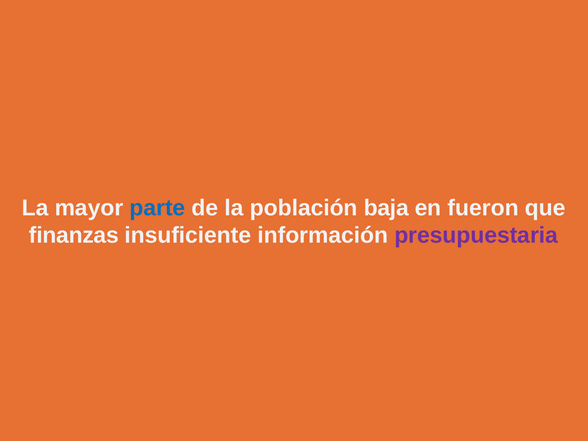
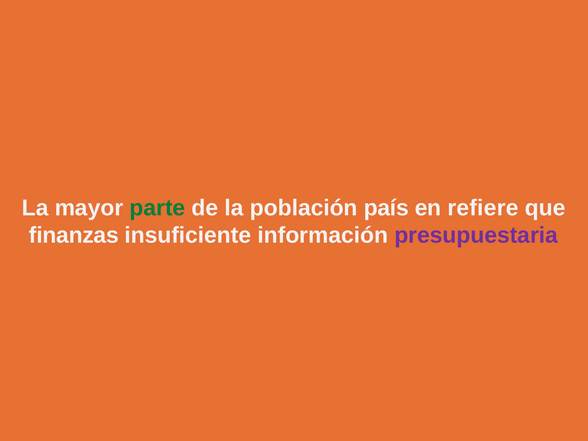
parte colour: blue -> green (157, 208)
baja: baja -> país (386, 208)
fueron: fueron -> refiere (483, 208)
